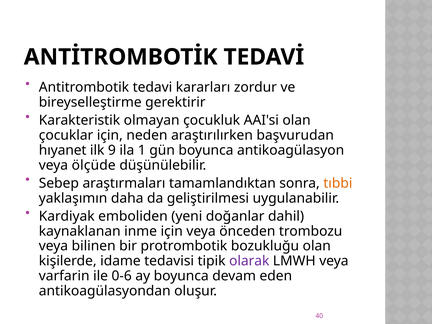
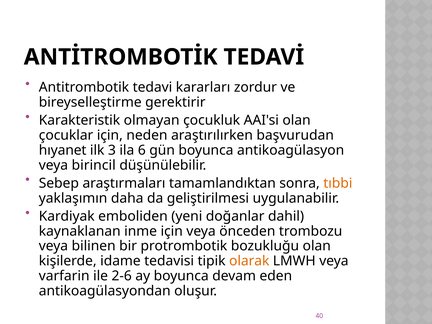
9: 9 -> 3 (112, 150)
1: 1 -> 6 (142, 150)
ölçüde: ölçüde -> birincil (94, 165)
olarak colour: purple -> orange (249, 261)
0-6: 0-6 -> 2-6 (122, 276)
